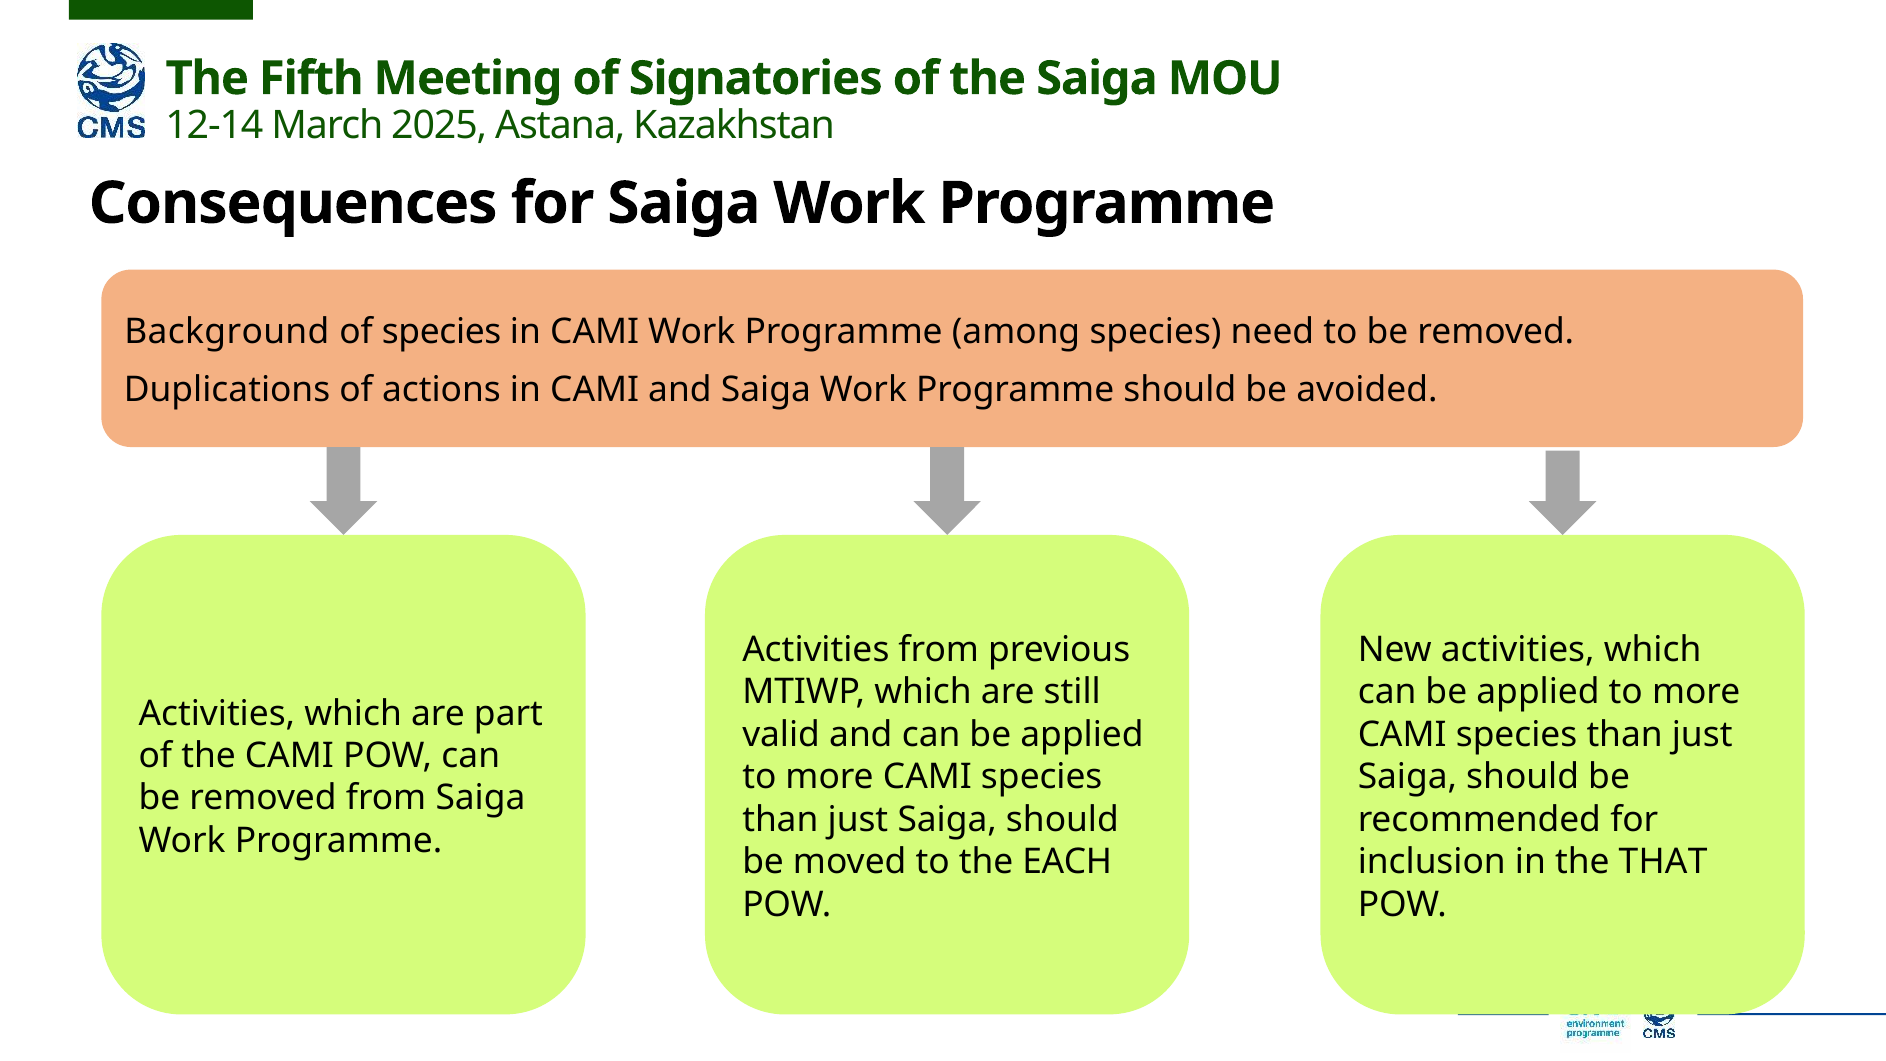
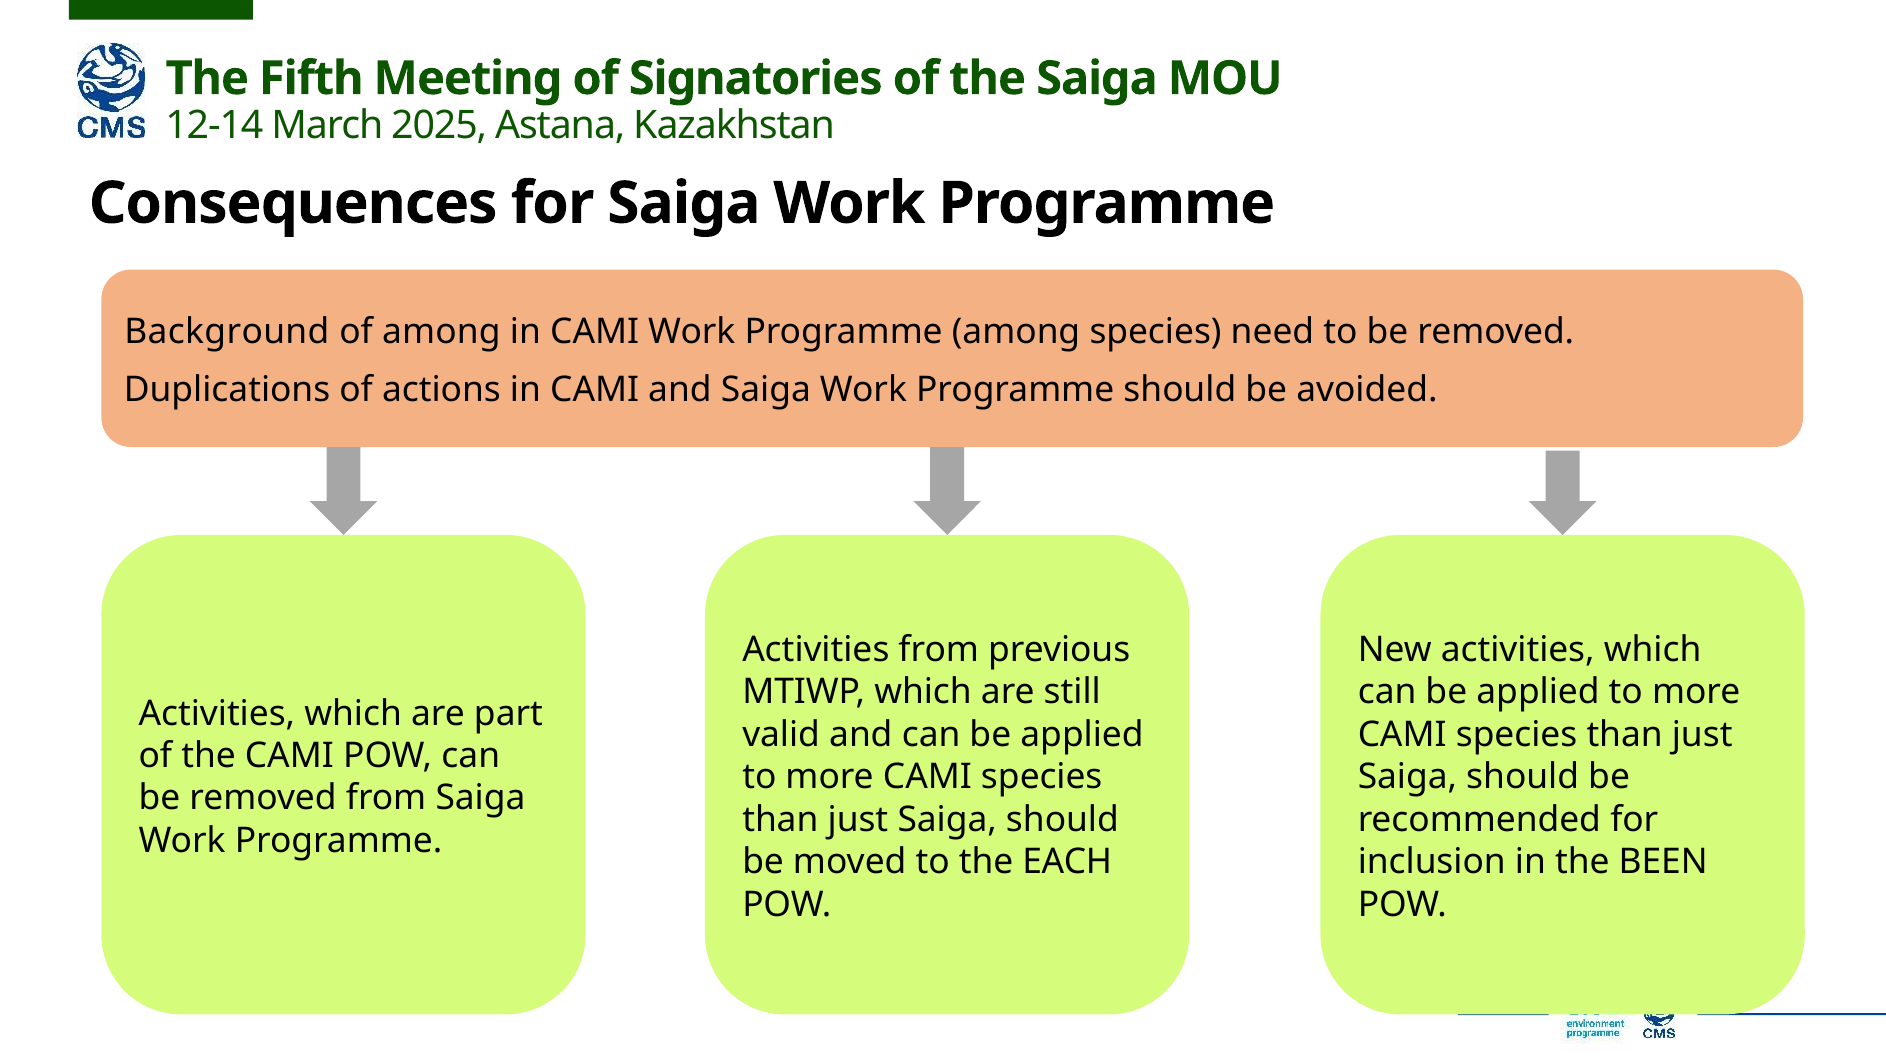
of species: species -> among (441, 332)
THAT: THAT -> BEEN (1663, 862)
